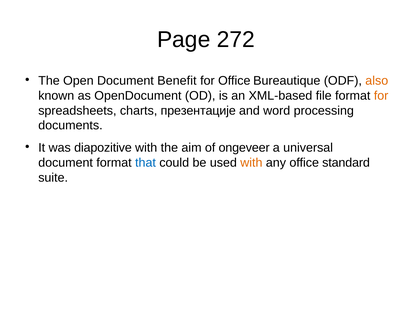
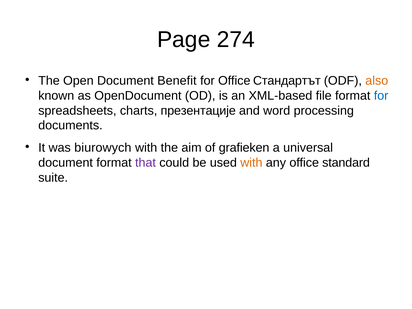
272: 272 -> 274 (236, 40)
Bureautique: Bureautique -> Стандартът (287, 81)
for colour: orange -> blue (381, 96)
diapozitive: diapozitive -> biurowych (103, 148)
ongeveer: ongeveer -> grafieken (244, 148)
that colour: blue -> purple (146, 163)
